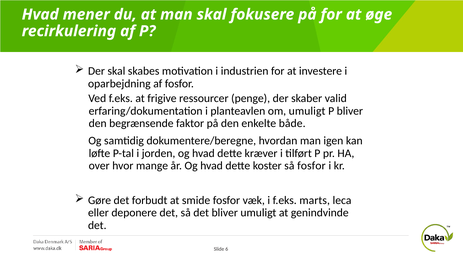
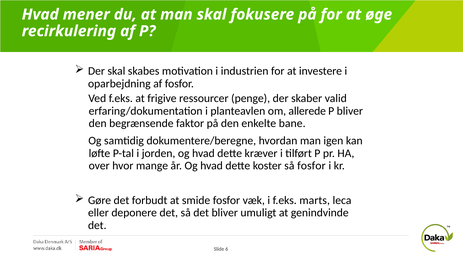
om umuligt: umuligt -> allerede (307, 111)
både: både -> bane (292, 124)
